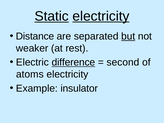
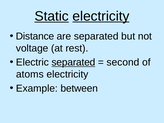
but underline: present -> none (128, 36)
weaker: weaker -> voltage (32, 48)
Electric difference: difference -> separated (73, 62)
insulator: insulator -> between (79, 88)
